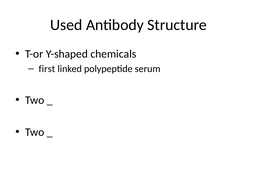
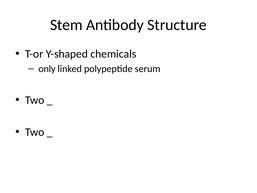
Used: Used -> Stem (66, 25)
first: first -> only (47, 69)
